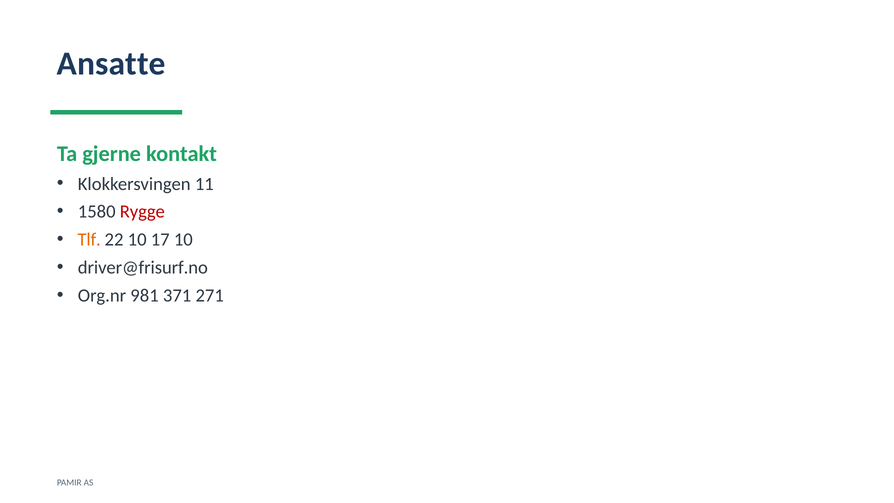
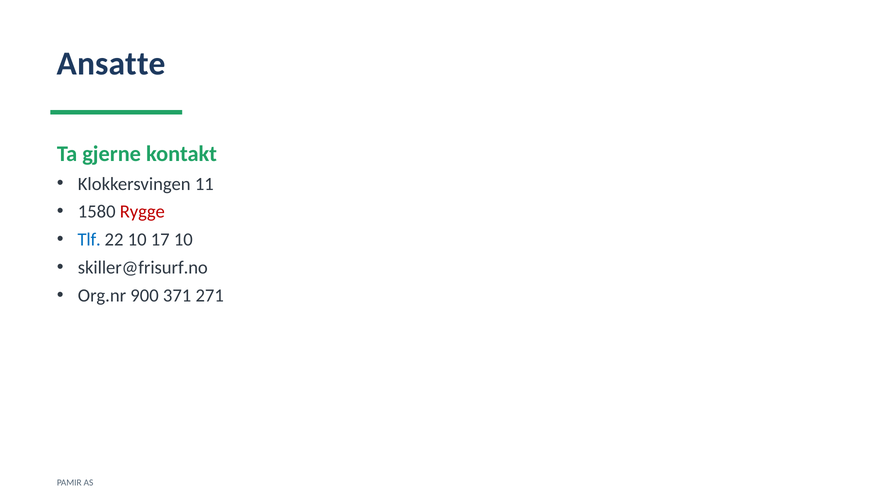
Tlf colour: orange -> blue (89, 240)
driver@frisurf.no: driver@frisurf.no -> skiller@frisurf.no (143, 268)
981: 981 -> 900 (145, 296)
